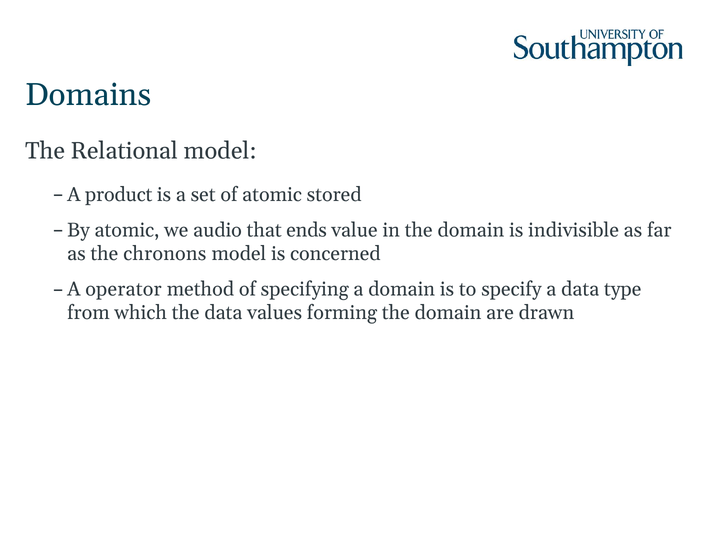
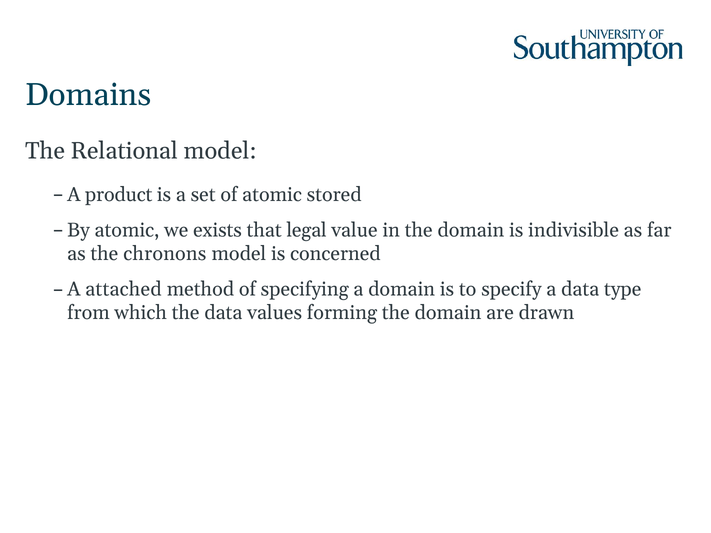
audio: audio -> exists (218, 230)
ends: ends -> legal (307, 230)
operator: operator -> attached (123, 289)
